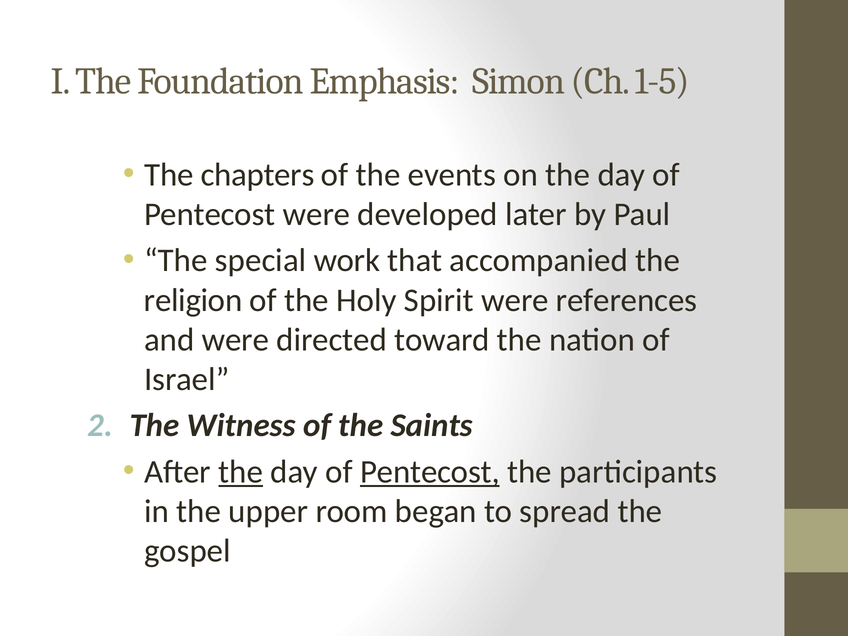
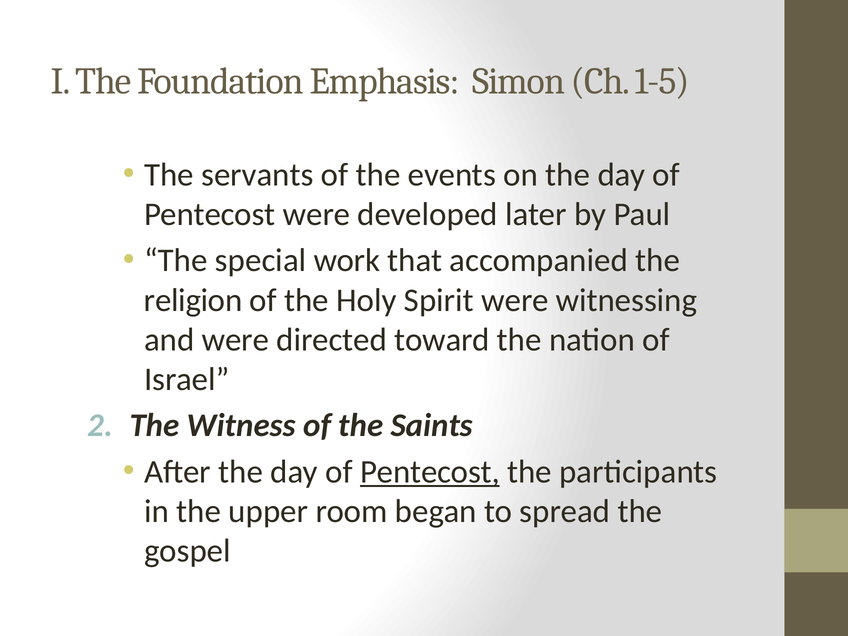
chapters: chapters -> servants (257, 175)
references: references -> witnessing (626, 300)
the underline: present -> none (241, 472)
